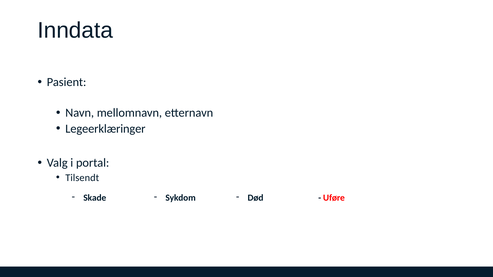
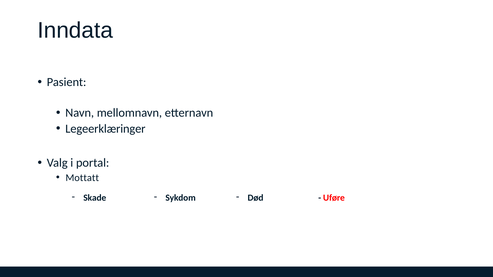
Tilsendt: Tilsendt -> Mottatt (82, 178)
